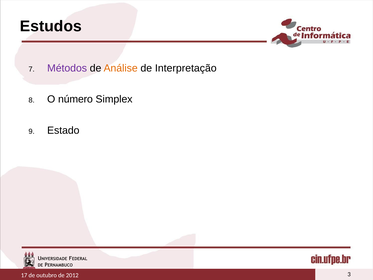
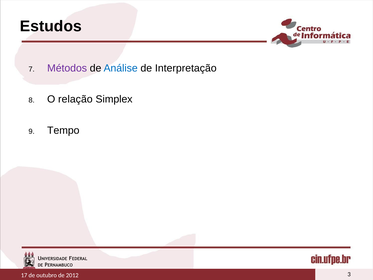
Análise colour: orange -> blue (121, 68)
número: número -> relação (75, 99)
Estado: Estado -> Tempo (63, 130)
